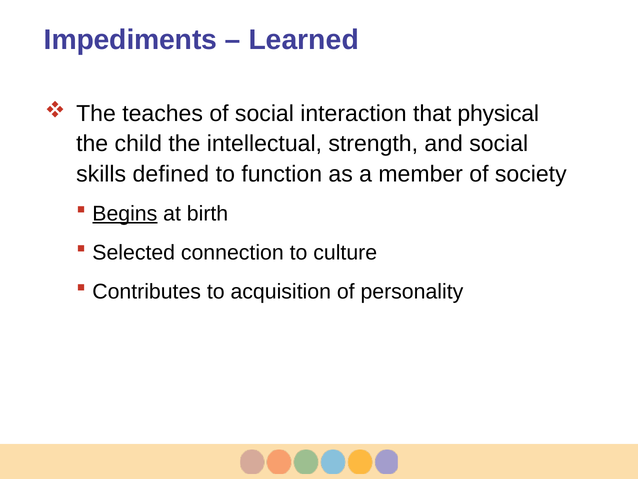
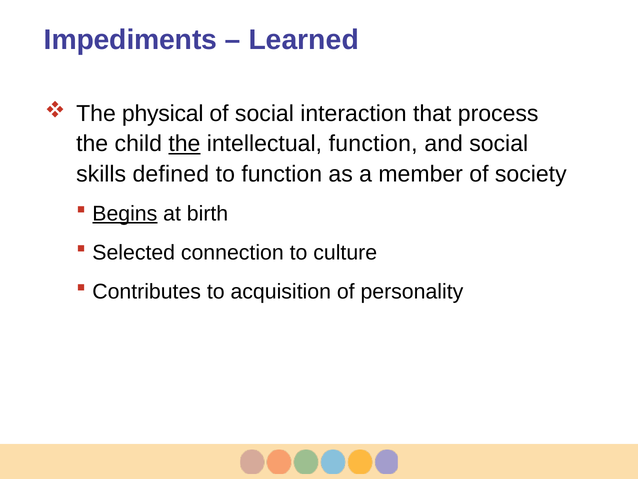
teaches: teaches -> physical (163, 114)
physical: physical -> process (498, 114)
the underline: none -> present (184, 144)
intellectual strength: strength -> function (373, 144)
